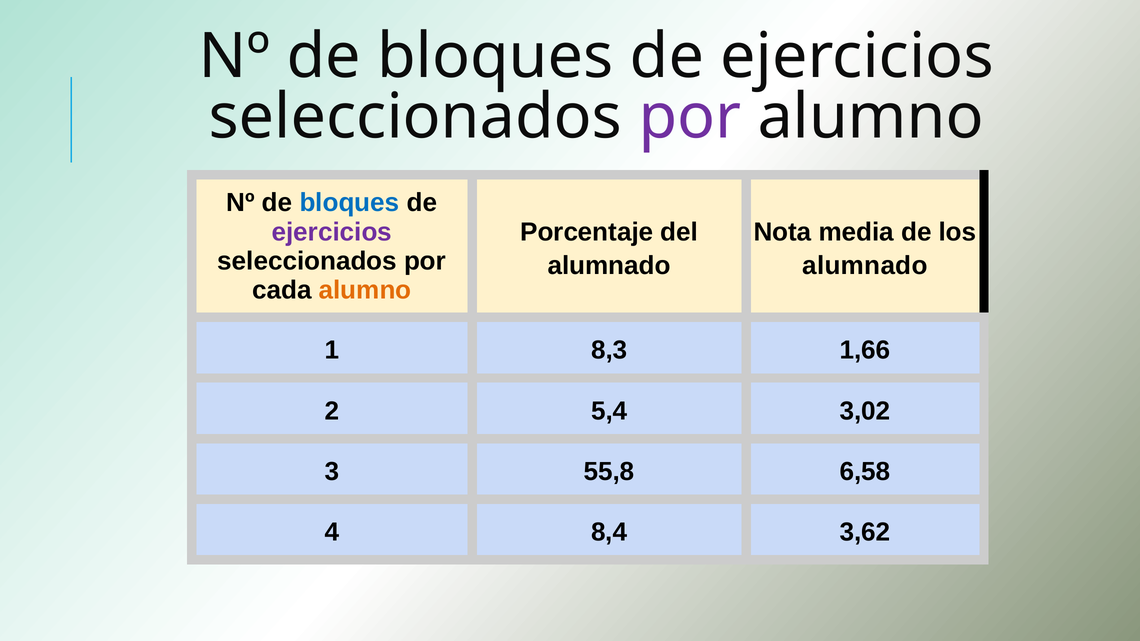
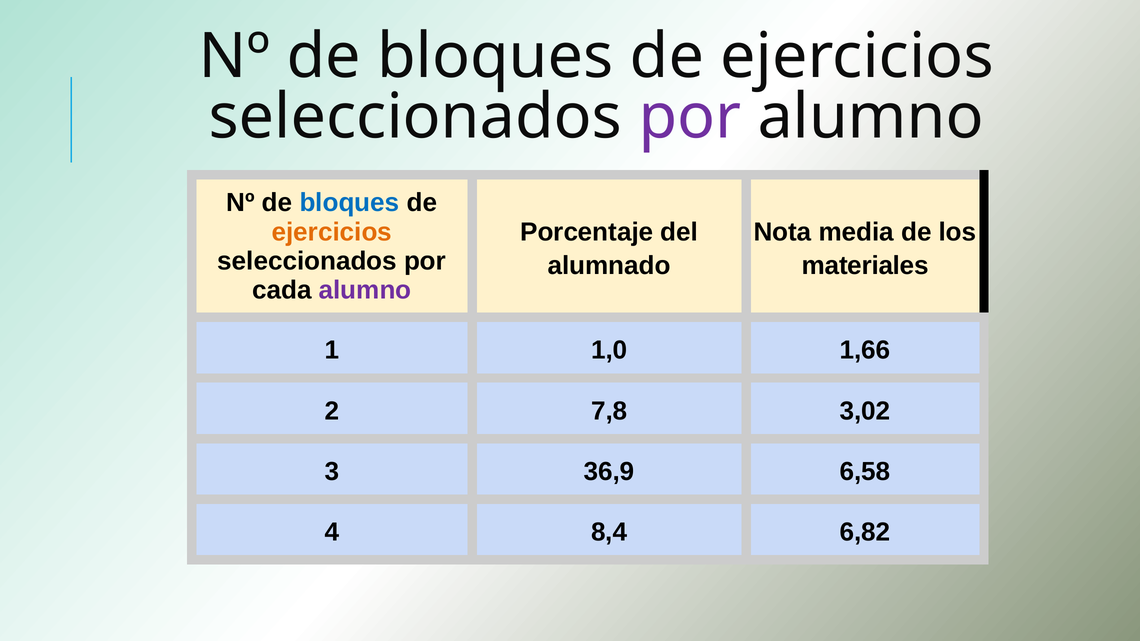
ejercicios colour: purple -> orange (332, 232)
alumnado: alumnado -> materiales (865, 266)
alumno colour: orange -> purple (365, 290)
8,3: 8,3 -> 1,0 (609, 350)
5,4: 5,4 -> 7,8 (609, 411)
55,8: 55,8 -> 36,9 (609, 472)
3,62: 3,62 -> 6,82 (865, 532)
